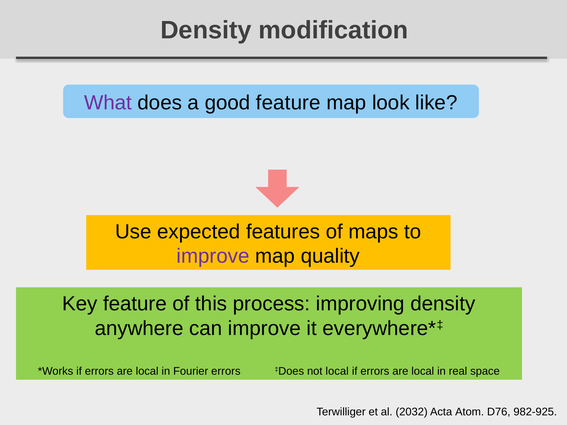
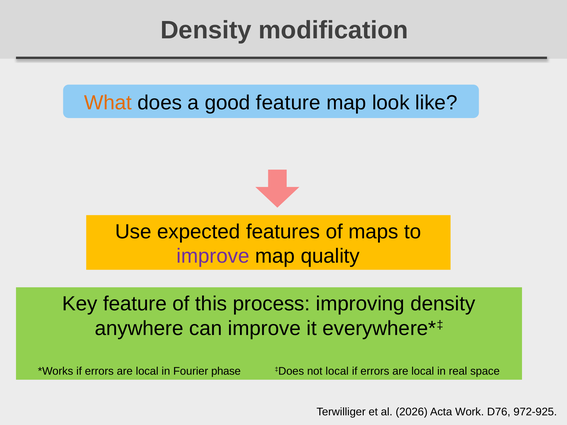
What colour: purple -> orange (108, 103)
Fourier errors: errors -> phase (226, 371)
2032: 2032 -> 2026 (412, 412)
Atom: Atom -> Work (470, 412)
982-925: 982-925 -> 972-925 (535, 412)
